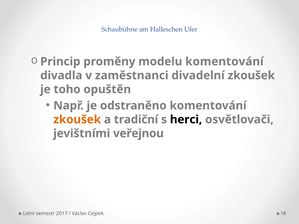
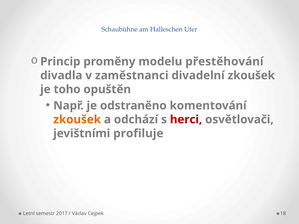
modelu komentování: komentování -> přestěhování (224, 62)
tradiční: tradiční -> odchází (136, 120)
herci colour: black -> red (186, 120)
veřejnou: veřejnou -> profiluje (138, 134)
